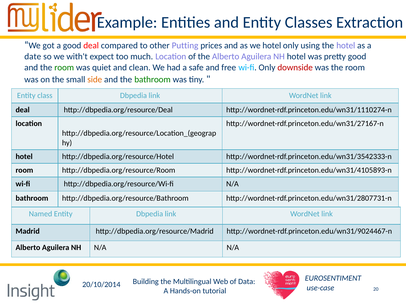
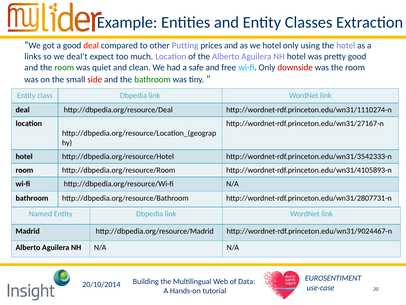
date: date -> links (33, 57)
with't: with't -> deal't (77, 57)
side colour: orange -> red (95, 79)
